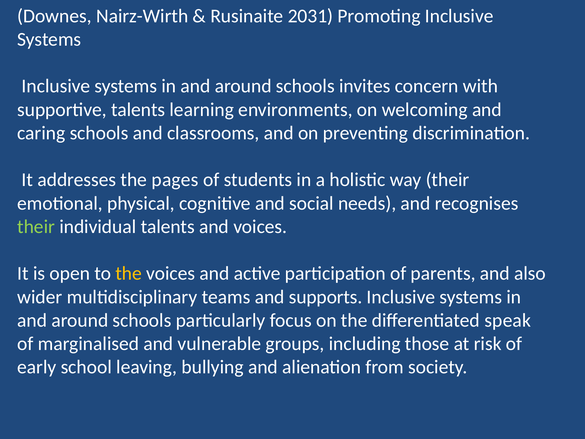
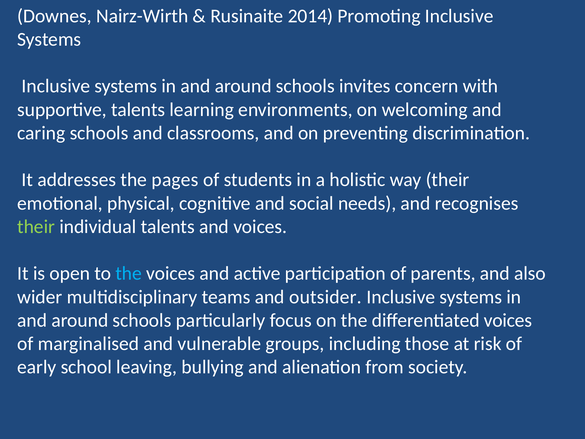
2031: 2031 -> 2014 (310, 16)
the colour: yellow -> light blue (129, 273)
supports: supports -> outsider (325, 297)
differentiated speak: speak -> voices (508, 320)
